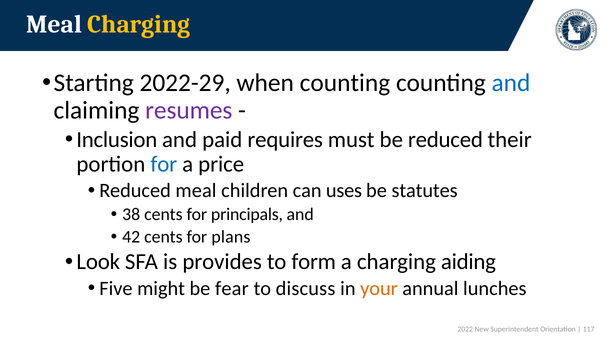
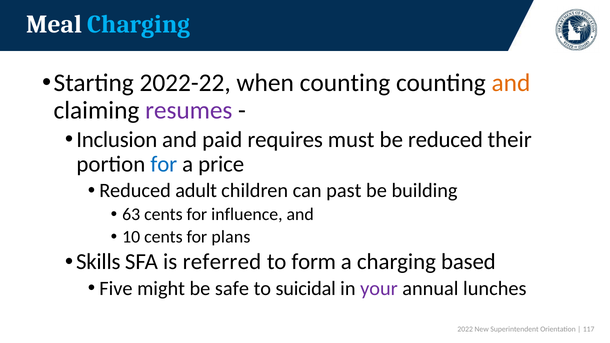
Charging colour: yellow -> light blue (139, 25)
2022-29: 2022-29 -> 2022-22 (185, 83)
and colour: blue -> orange (511, 83)
Reduced meal: meal -> adult (196, 191)
uses: uses -> past (344, 191)
statutes: statutes -> building (425, 191)
38: 38 -> 63 (131, 215)
principals: principals -> influence (247, 215)
42: 42 -> 10 (131, 237)
Look: Look -> Skills (98, 262)
provides: provides -> referred (222, 262)
aiding: aiding -> based (468, 262)
fear: fear -> safe (232, 289)
discuss: discuss -> suicidal (306, 289)
your colour: orange -> purple (379, 289)
